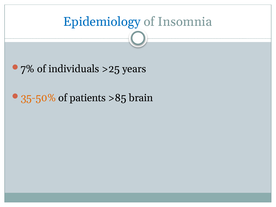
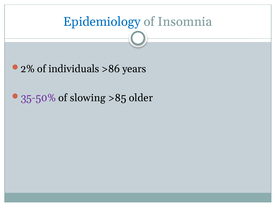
7%: 7% -> 2% (28, 69)
>25: >25 -> >86 (111, 69)
35-50% colour: orange -> purple (38, 98)
patients: patients -> slowing (88, 98)
brain: brain -> older (141, 98)
